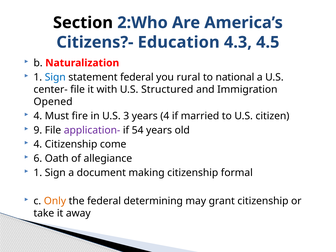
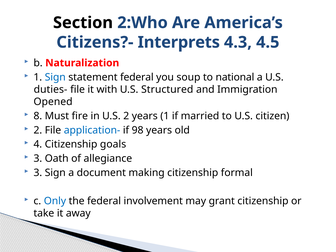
Education: Education -> Interprets (179, 42)
rural: rural -> soup (188, 77)
center-: center- -> duties- (51, 89)
4: 4 -> 8 (38, 116)
U.S 3: 3 -> 2 (126, 116)
years 4: 4 -> 1 (165, 116)
9: 9 -> 2 (38, 130)
application- colour: purple -> blue (92, 130)
54: 54 -> 98 (138, 130)
come: come -> goals (113, 144)
6: 6 -> 3 (38, 159)
1: 1 -> 3 (38, 173)
Only colour: orange -> blue (55, 201)
determining: determining -> involvement (153, 201)
